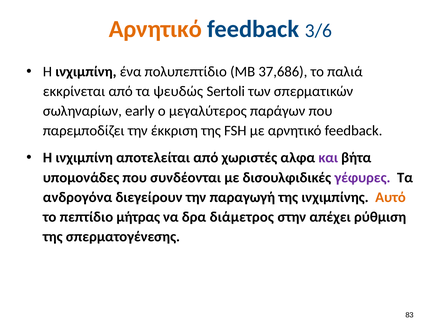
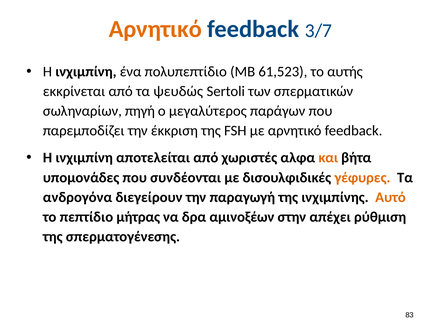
3/6: 3/6 -> 3/7 (318, 31)
37,686: 37,686 -> 61,523 (283, 72)
παλιά: παλιά -> αυτής (345, 72)
early: early -> πηγή (140, 111)
και colour: purple -> orange (328, 158)
γέφυρες colour: purple -> orange (362, 178)
διάμετρος: διάμετρος -> αμινοξέων (242, 217)
